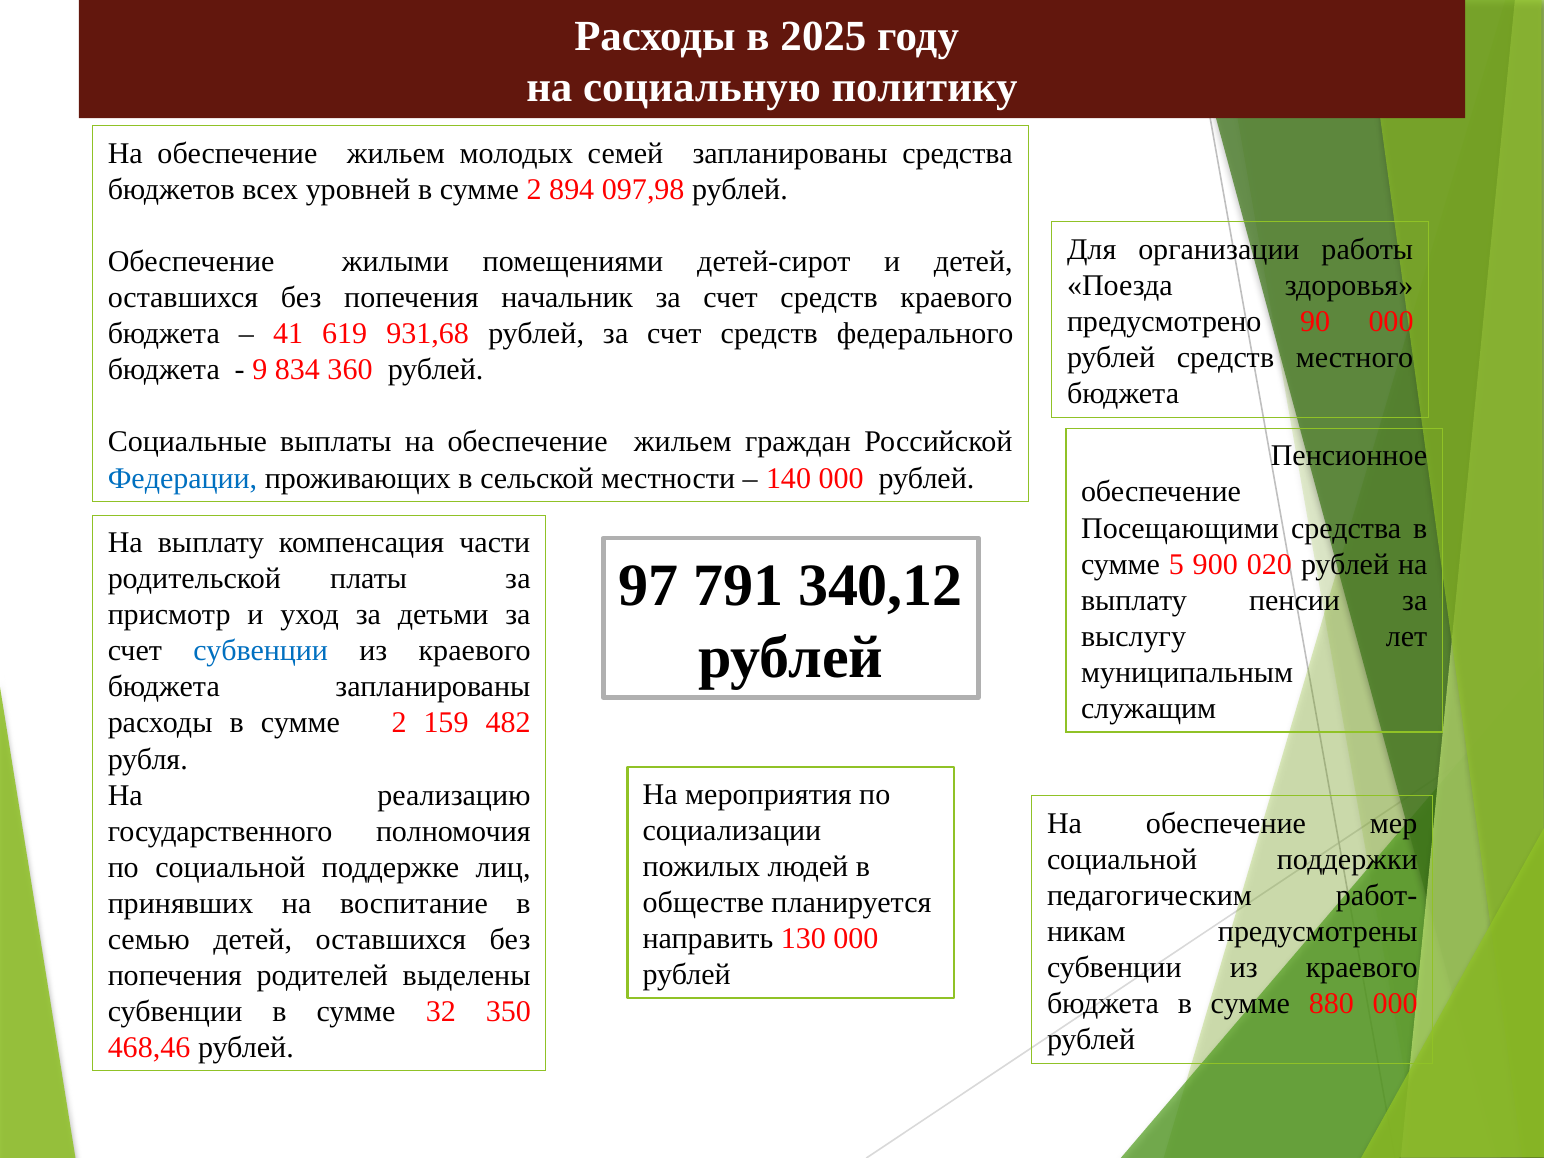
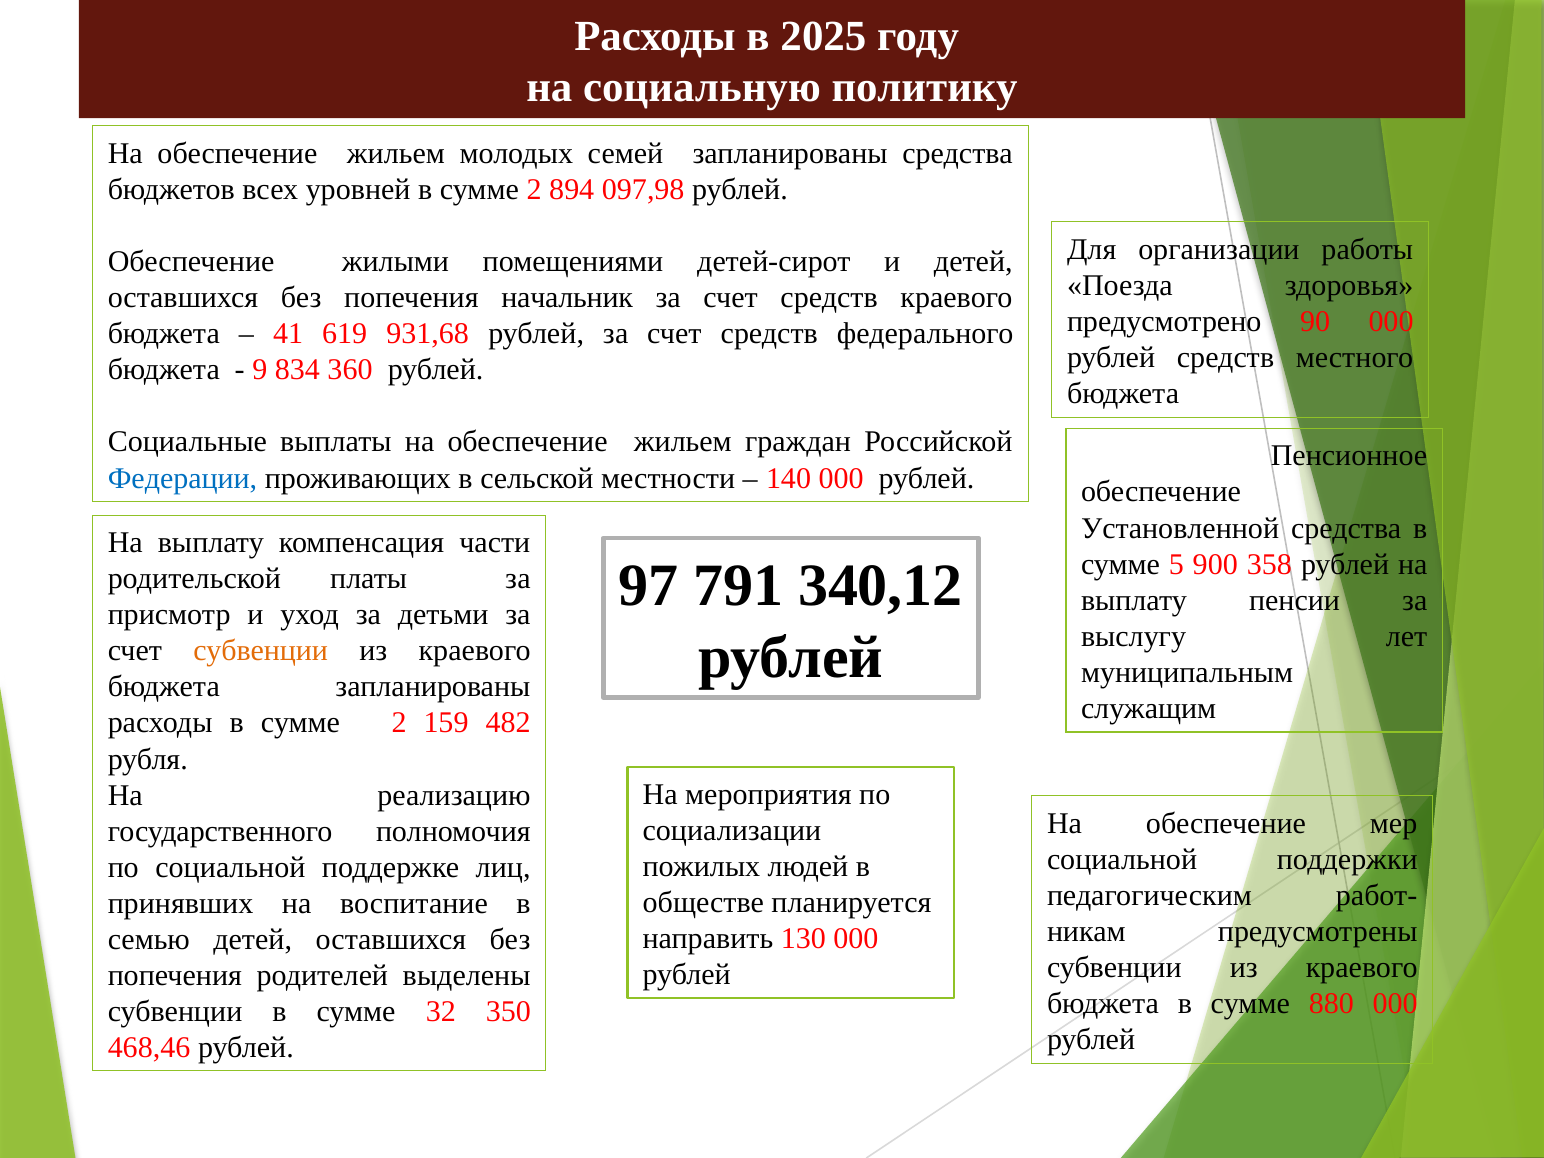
Посещающими: Посещающими -> Установленной (1180, 528)
020: 020 -> 358 (1269, 564)
субвенции colour: blue -> orange (261, 651)
